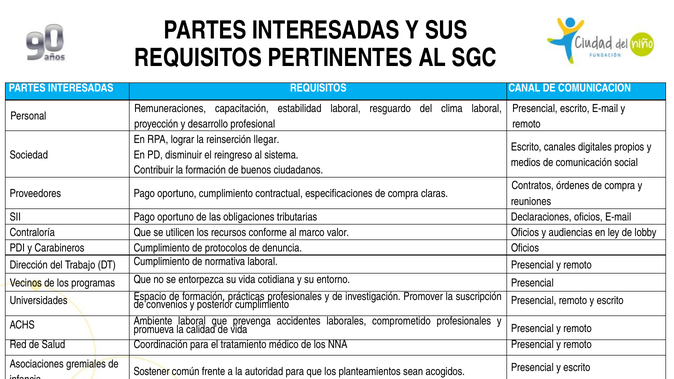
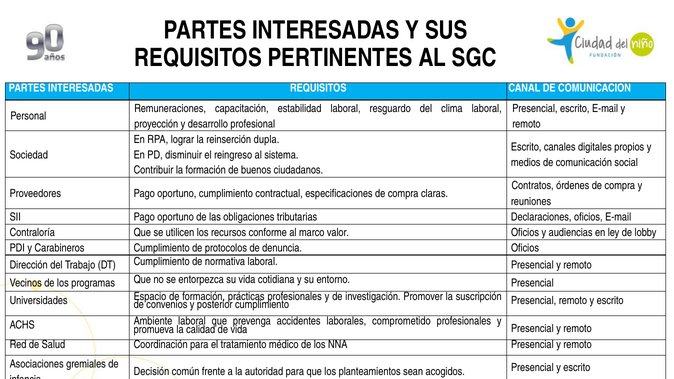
llegar: llegar -> dupla (267, 139)
Sostener: Sostener -> Decisión (151, 372)
